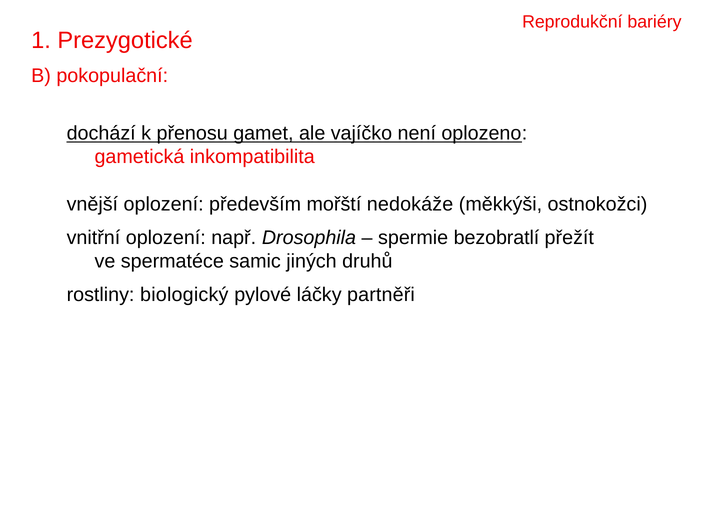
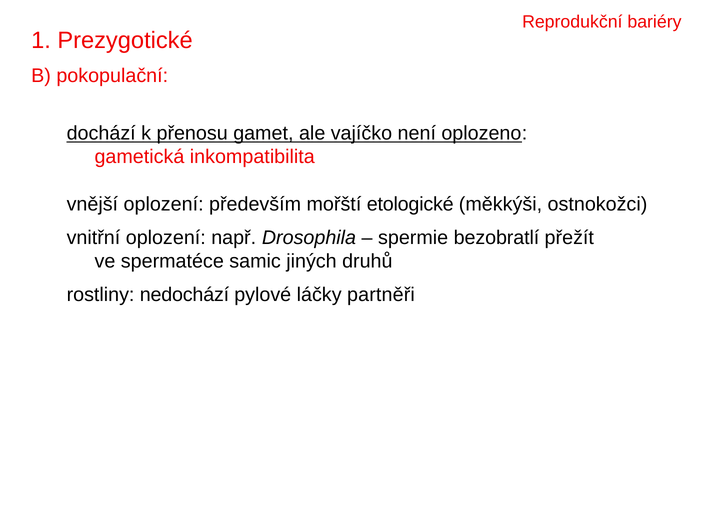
nedokáže: nedokáže -> etologické (410, 204)
biologický: biologický -> nedochází (184, 295)
